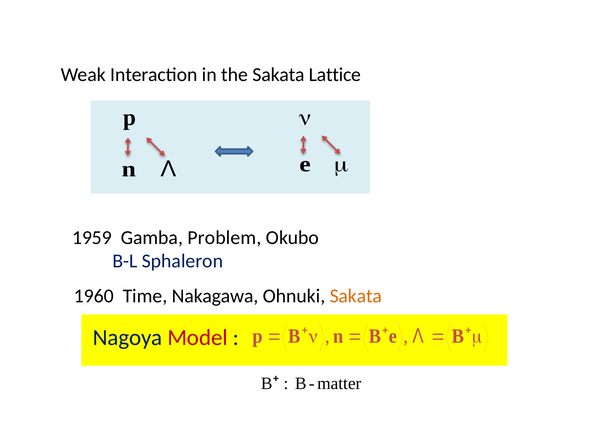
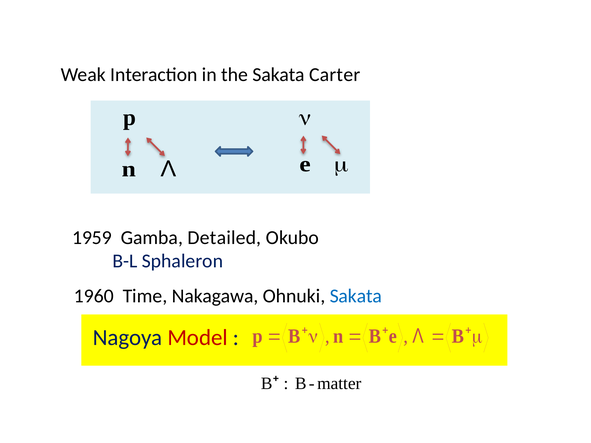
Lattice: Lattice -> Carter (335, 75)
Problem: Problem -> Detailed (224, 238)
Sakata colour: orange -> blue (356, 296)
